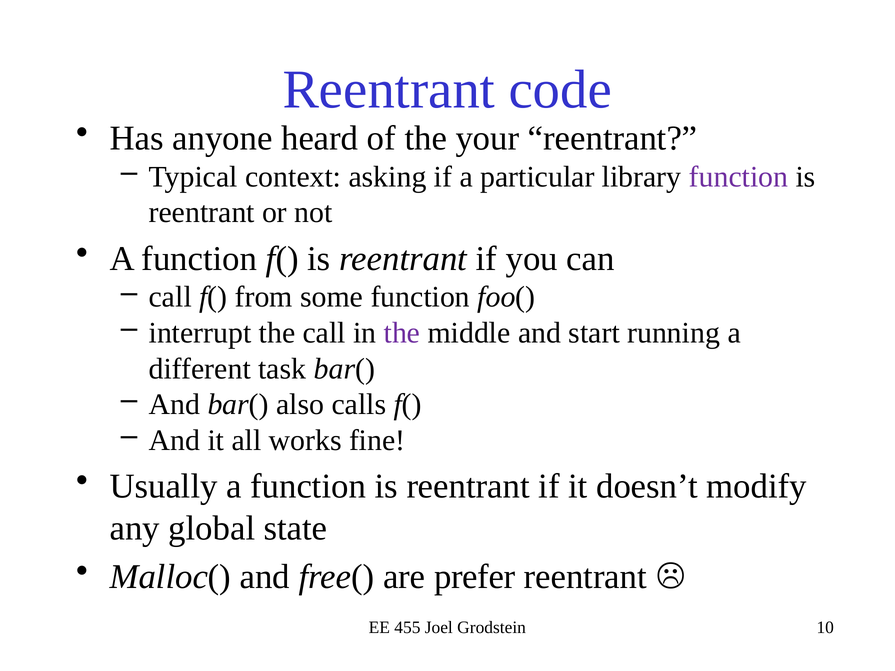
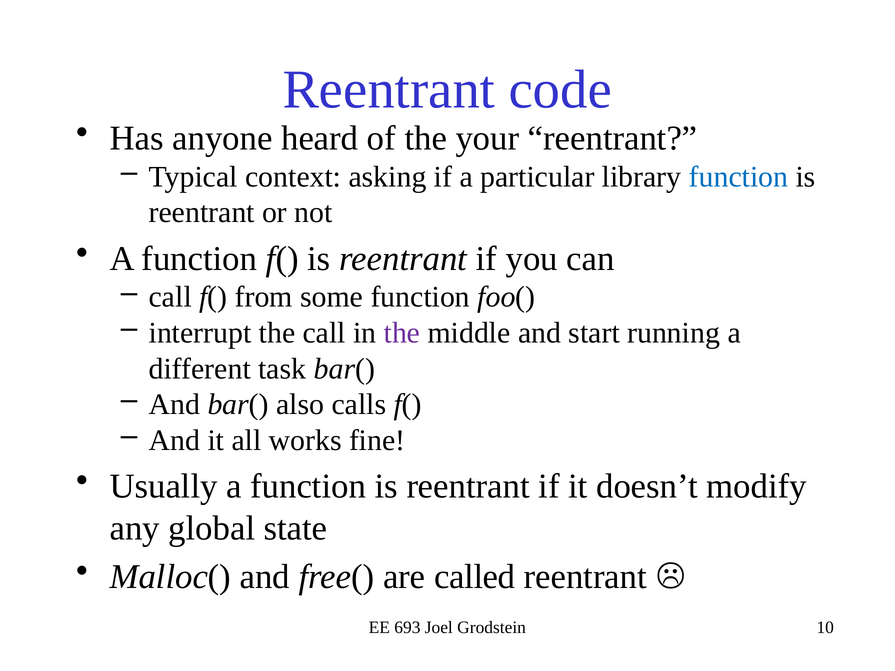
function colour: purple -> blue (738, 177)
prefer: prefer -> called (475, 577)
455: 455 -> 693 (407, 628)
